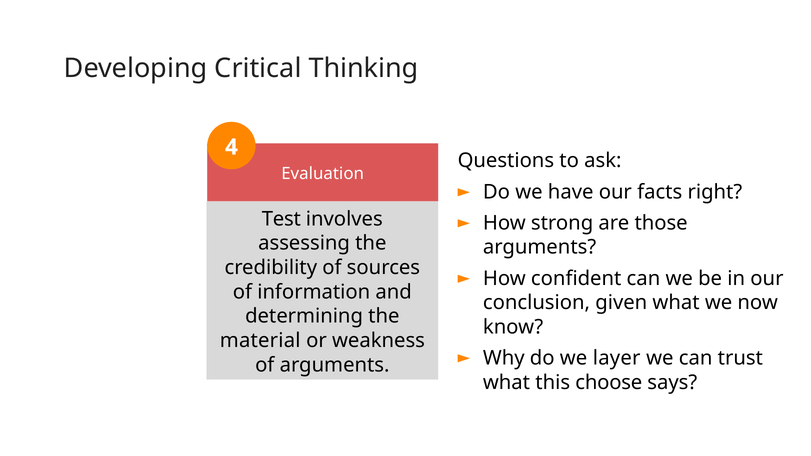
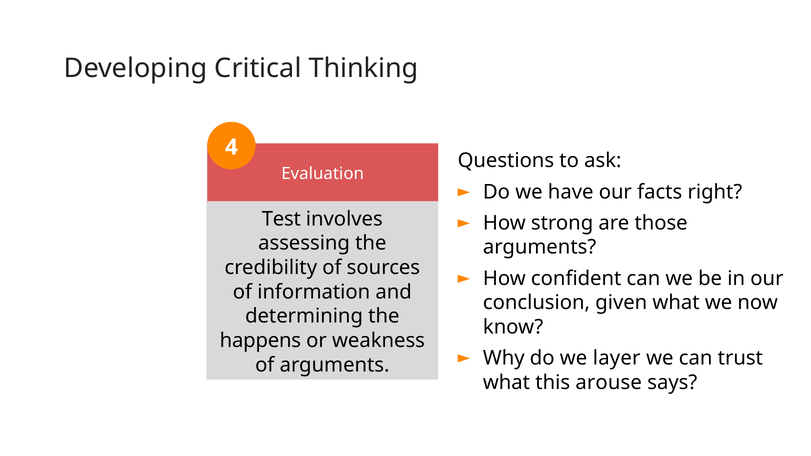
material: material -> happens (260, 341)
choose: choose -> arouse (609, 383)
